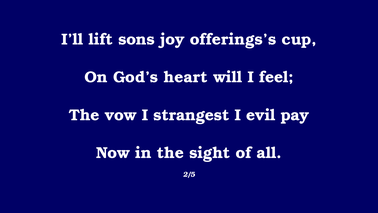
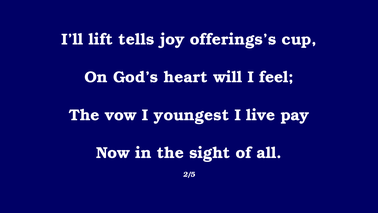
sons: sons -> tells (136, 39)
strangest: strangest -> youngest (191, 115)
evil: evil -> live (261, 115)
